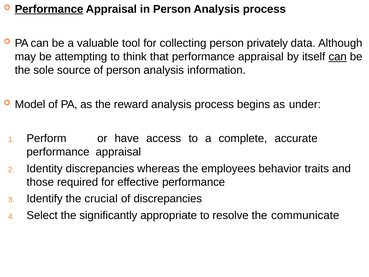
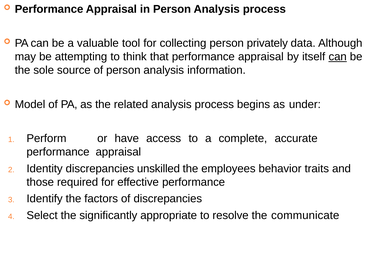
Performance underline: present -> none (49, 9)
reward: reward -> related (131, 104)
whereas: whereas -> unskilled (158, 168)
crucial: crucial -> factors (101, 199)
